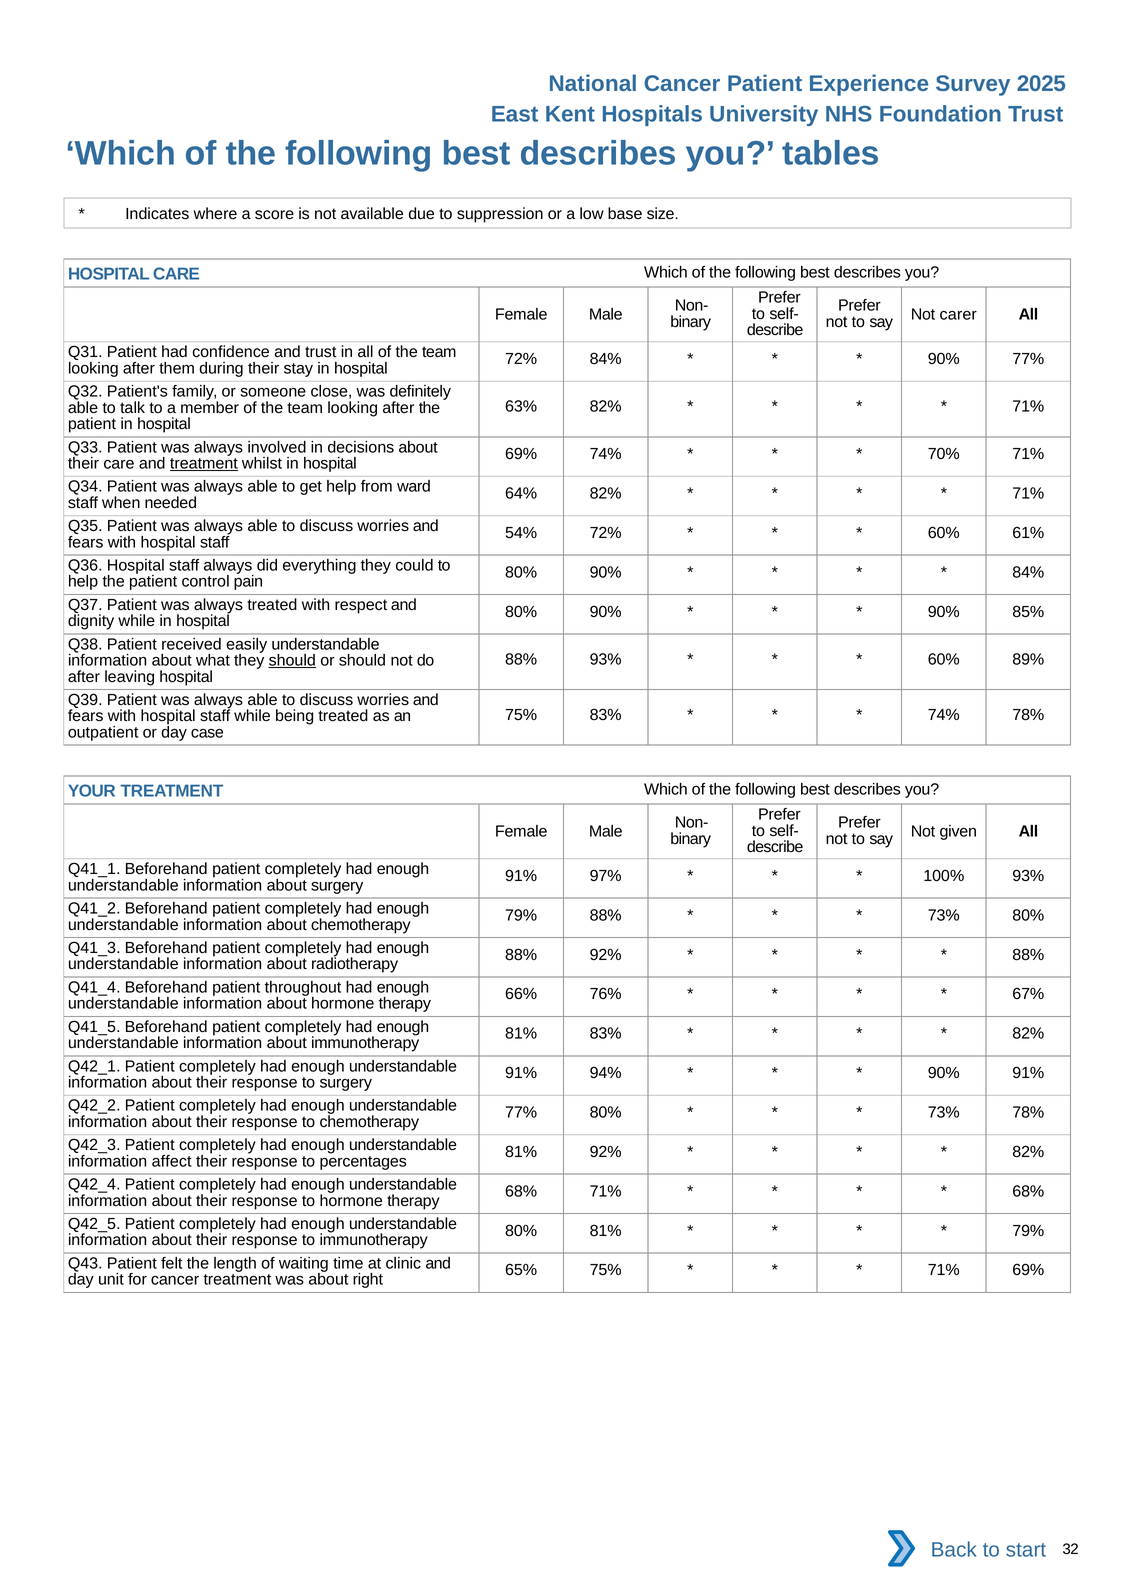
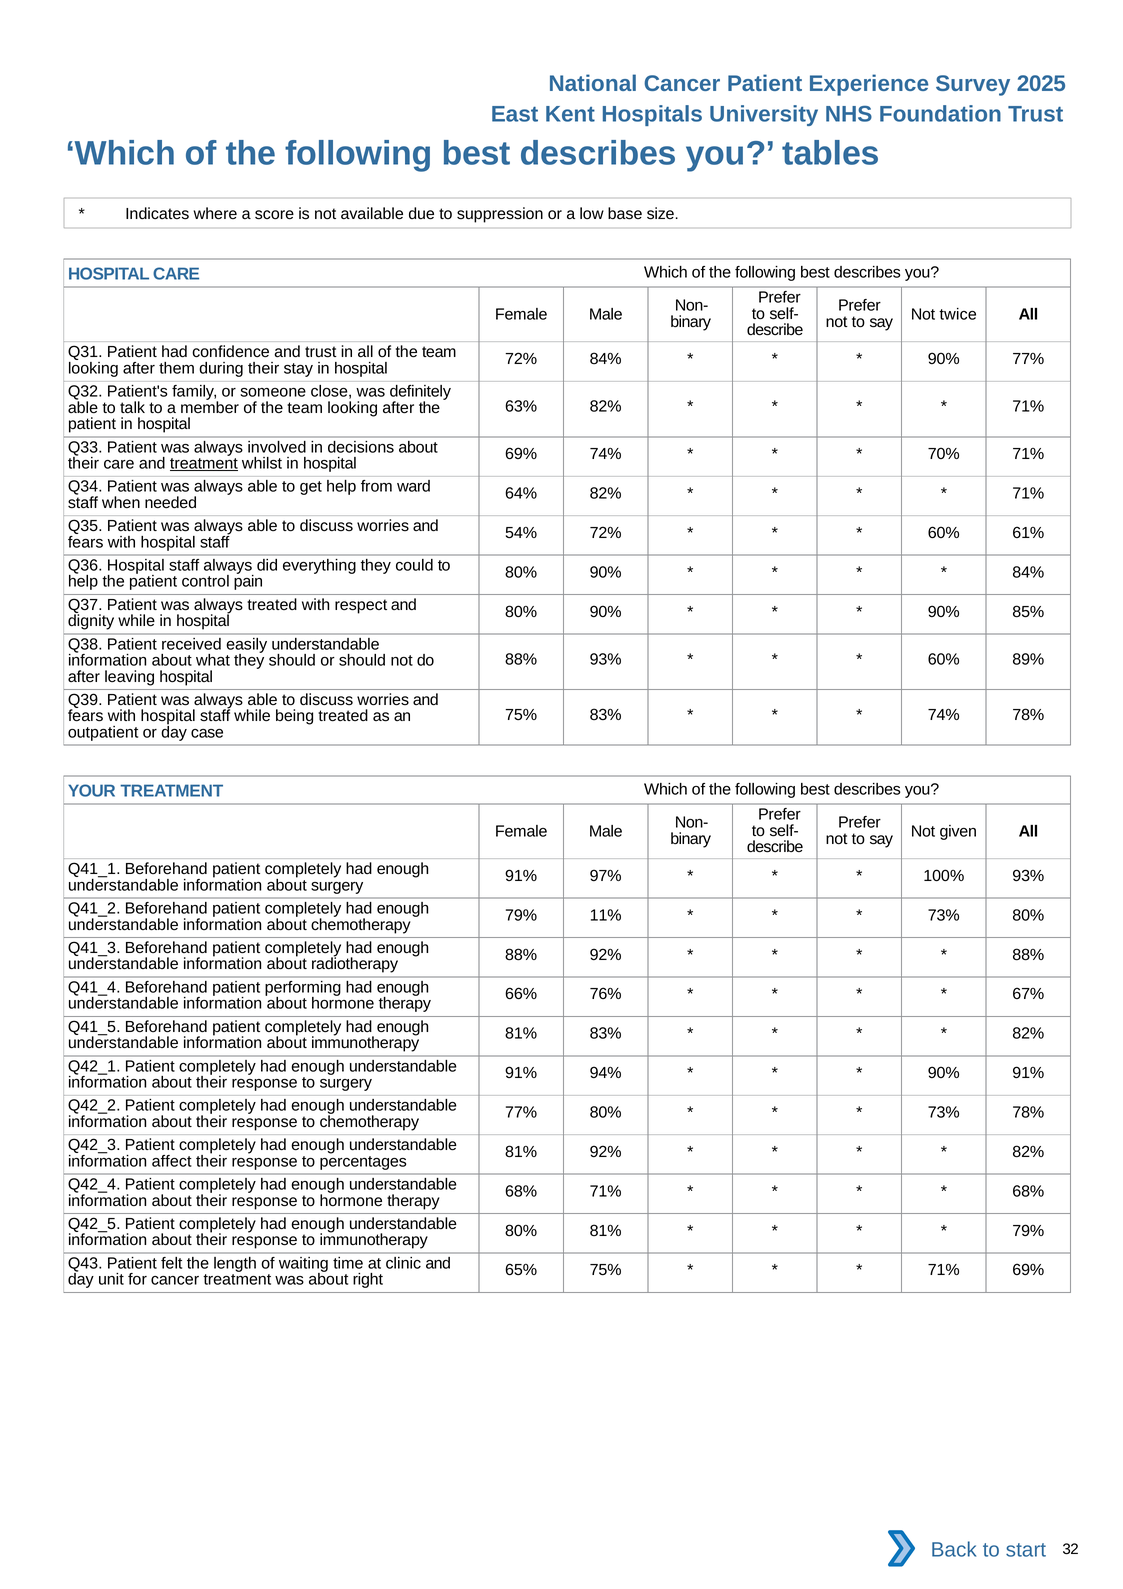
carer: carer -> twice (958, 315)
should underline: present -> none (292, 661)
79% 88%: 88% -> 11% (606, 915)
throughout: throughout -> performing (303, 988)
